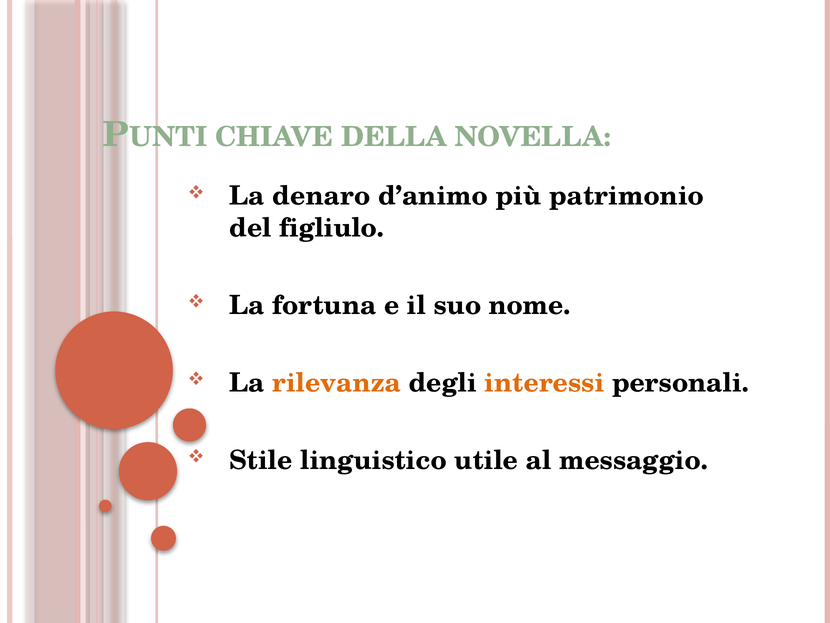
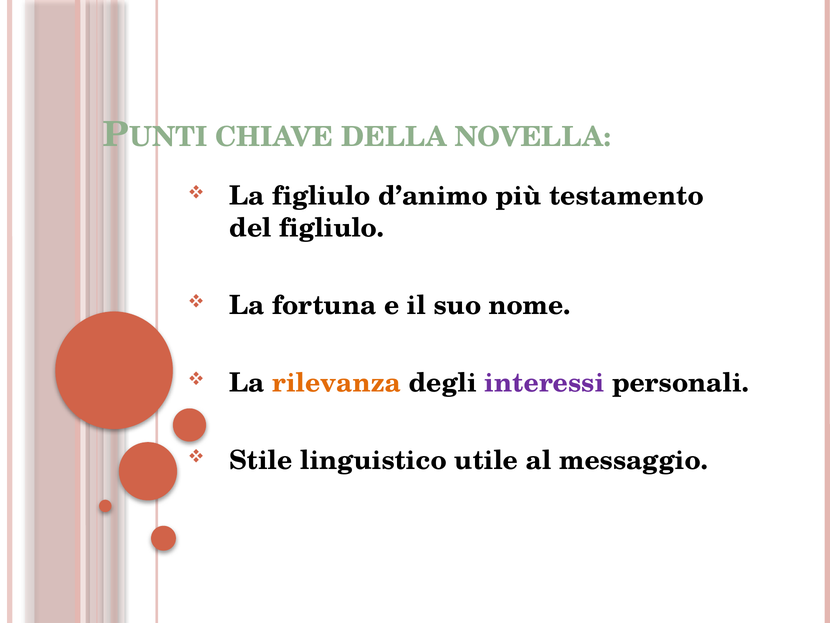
La denaro: denaro -> figliulo (321, 196)
patrimonio: patrimonio -> testamento (627, 196)
interessi colour: orange -> purple (544, 383)
